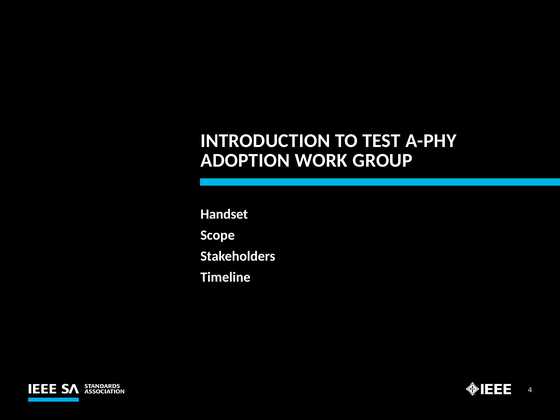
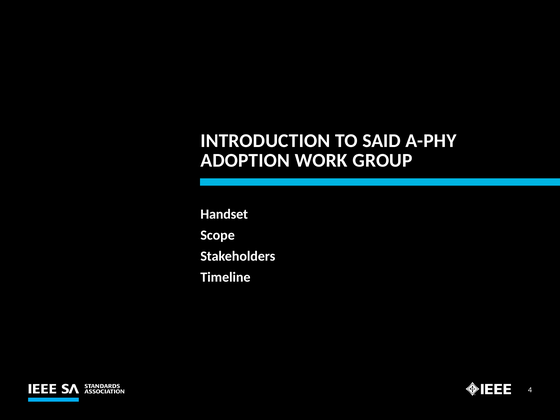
TEST: TEST -> SAID (382, 141)
